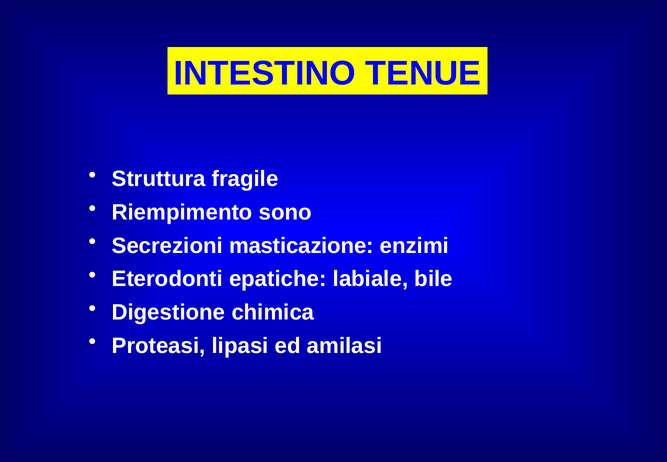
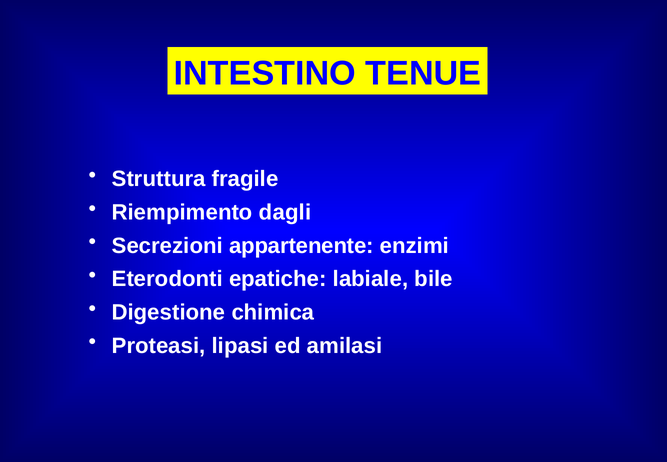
sono: sono -> dagli (285, 212)
masticazione: masticazione -> appartenente (301, 246)
